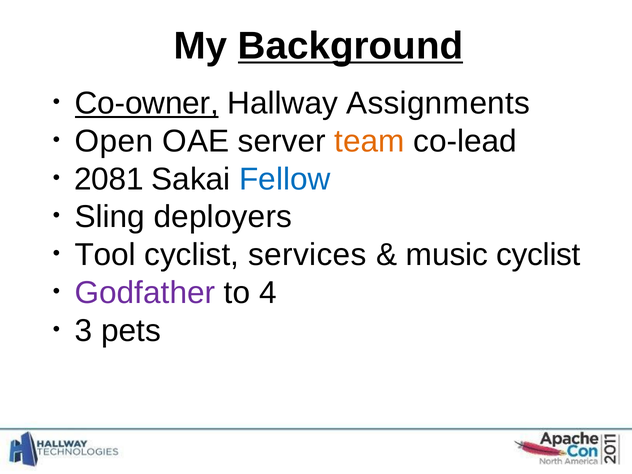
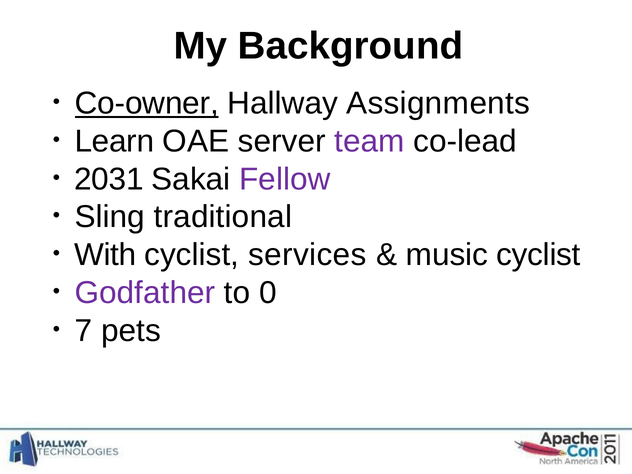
Background underline: present -> none (351, 46)
Open: Open -> Learn (114, 141)
team colour: orange -> purple (370, 141)
2081: 2081 -> 2031 (109, 179)
Fellow colour: blue -> purple (285, 179)
deployers: deployers -> traditional (223, 217)
Tool: Tool -> With (105, 255)
4: 4 -> 0 (268, 293)
3: 3 -> 7 (84, 331)
